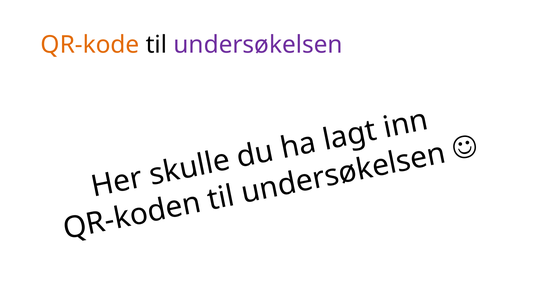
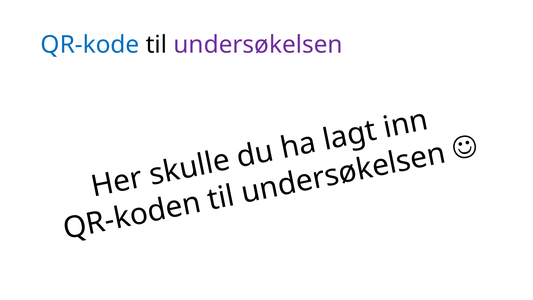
QR-kode colour: orange -> blue (90, 45)
